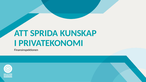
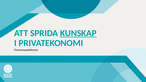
KUNSKAP underline: none -> present (78, 33)
